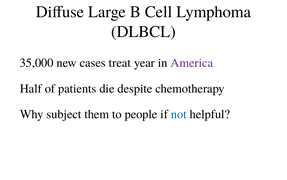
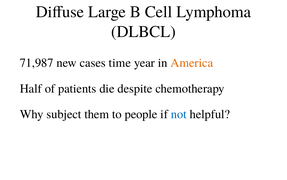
35,000: 35,000 -> 71,987 (37, 63)
treat: treat -> time (120, 63)
America colour: purple -> orange (192, 63)
